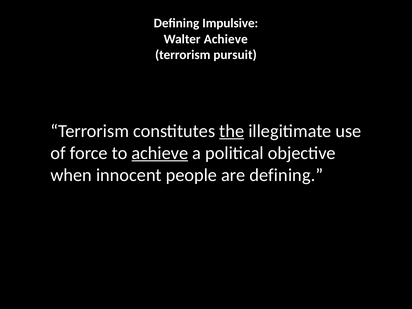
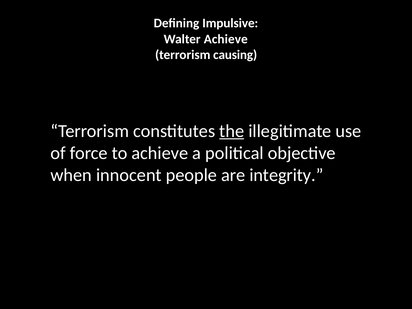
pursuit: pursuit -> causing (235, 55)
achieve underline: present -> none (160, 153)
are defining: defining -> integrity (286, 175)
